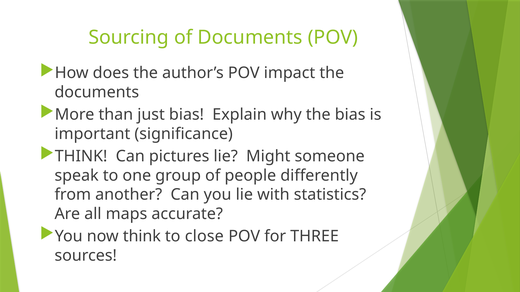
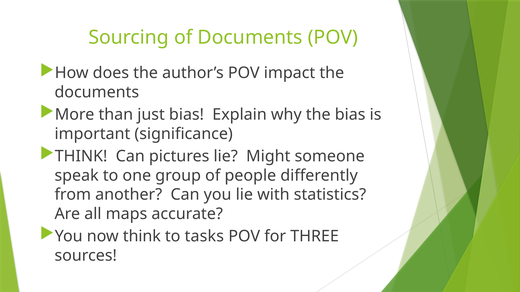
close: close -> tasks (204, 237)
